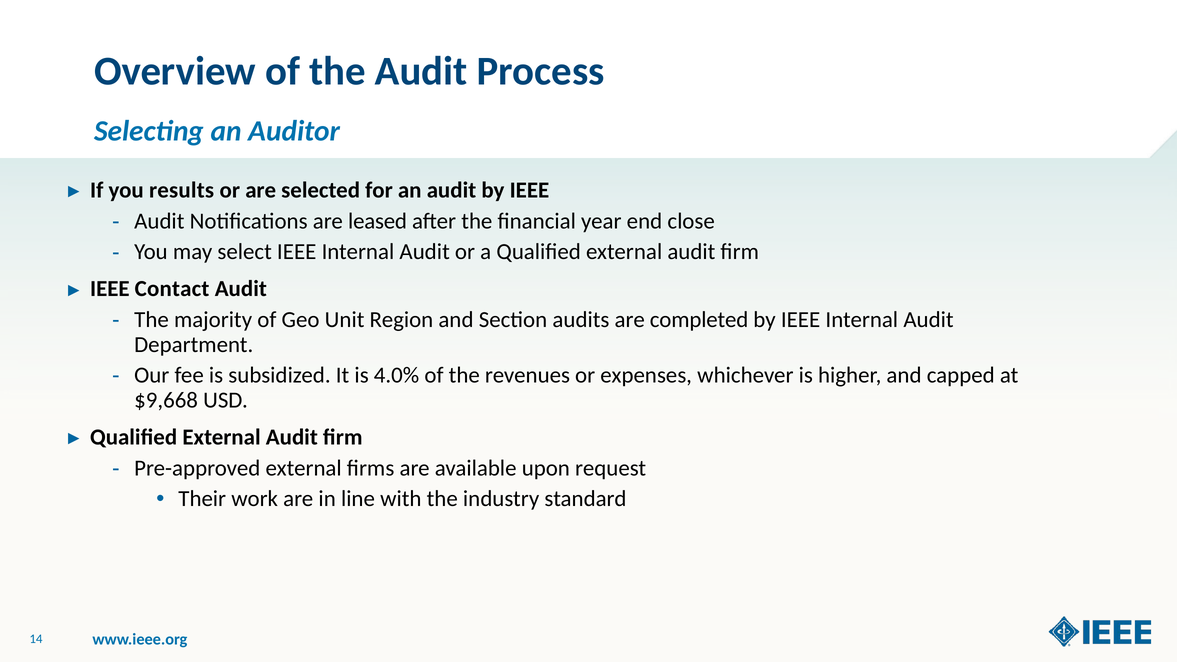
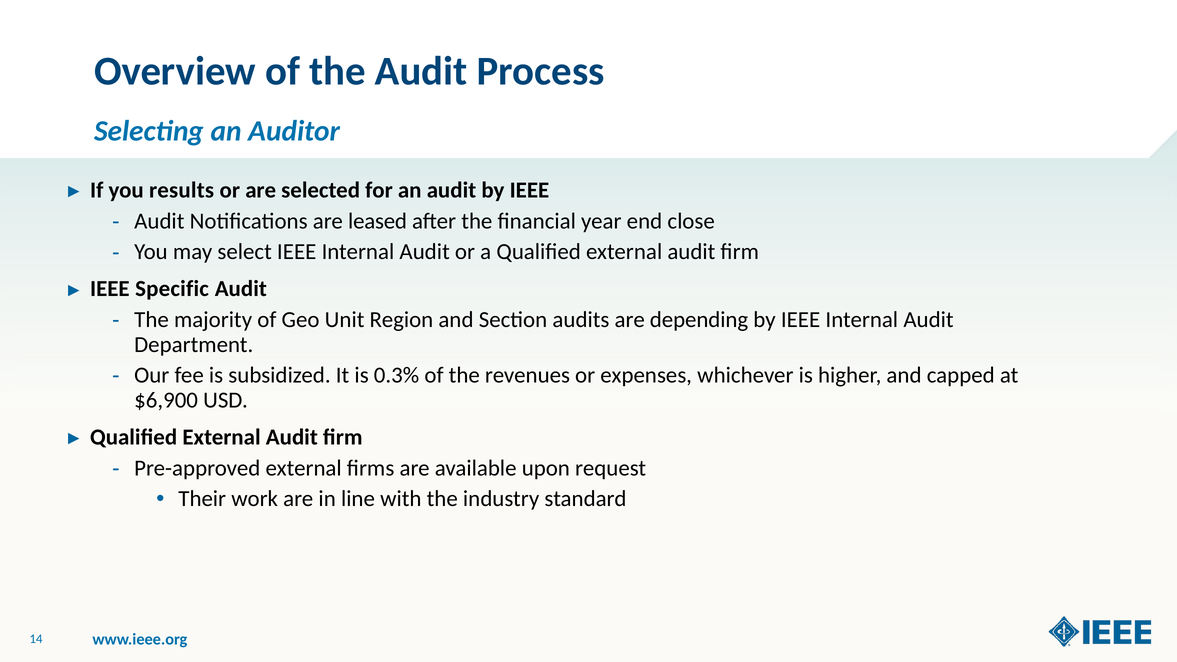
Contact: Contact -> Specific (172, 289)
completed: completed -> depending (699, 320)
4.0%: 4.0% -> 0.3% (397, 375)
$9,668: $9,668 -> $6,900 (166, 400)
